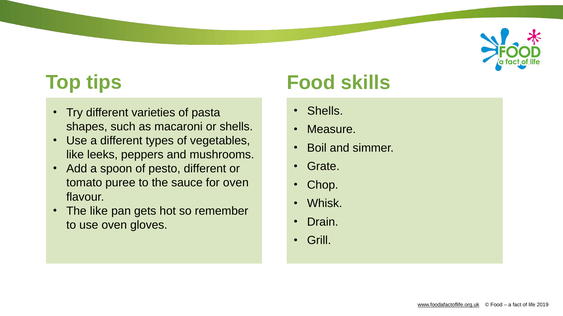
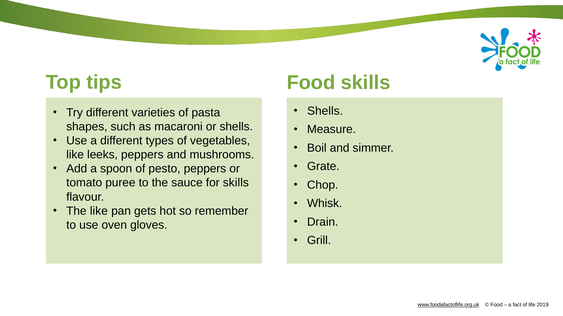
pesto different: different -> peppers (205, 169)
for oven: oven -> skills (236, 183)
